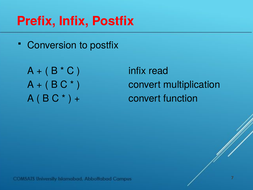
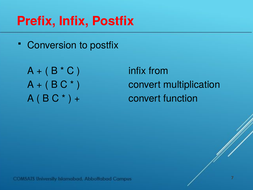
read: read -> from (158, 71)
